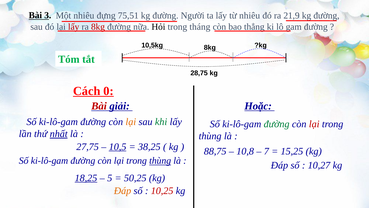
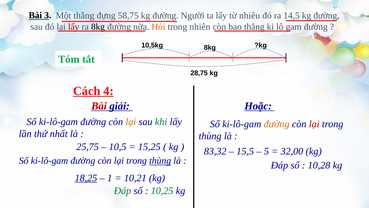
Một nhiêu: nhiêu -> thẳng (84, 16)
75,51: 75,51 -> 58,75 (128, 16)
21,9: 21,9 -> 14,5 (292, 16)
8kg colour: red -> black (98, 27)
Hỏi colour: black -> orange (158, 27)
tháng: tháng -> nhiên (200, 27)
0: 0 -> 4 (109, 91)
đường colour: green -> orange (277, 124)
nhất underline: present -> none (59, 134)
27,75: 27,75 -> 25,75 (88, 146)
10,5 underline: present -> none (118, 146)
38,25: 38,25 -> 15,25 (149, 146)
88,75: 88,75 -> 83,32 (215, 151)
10,8: 10,8 -> 15,5 (245, 151)
7: 7 -> 5 (266, 151)
15,25: 15,25 -> 32,00 (292, 151)
10,27: 10,27 -> 10,28 (319, 165)
5: 5 -> 1 (110, 178)
50,25: 50,25 -> 10,21 (135, 178)
Đáp colour: orange -> green (123, 190)
10,25 colour: red -> green (162, 190)
